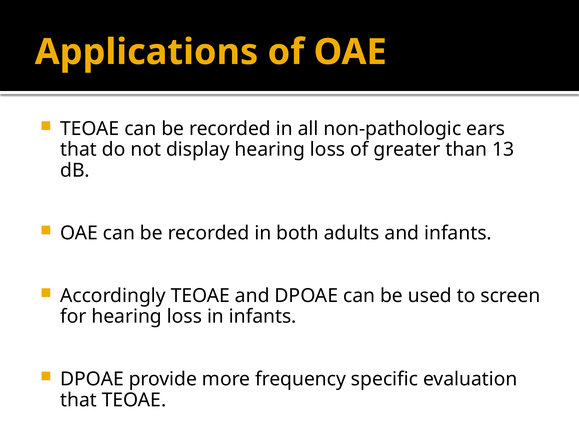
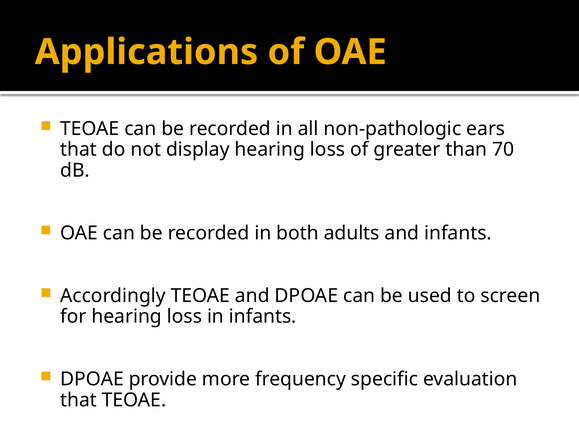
13: 13 -> 70 (503, 149)
